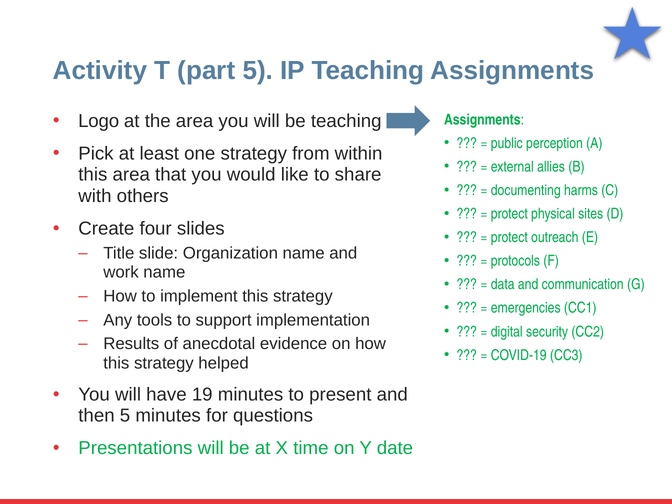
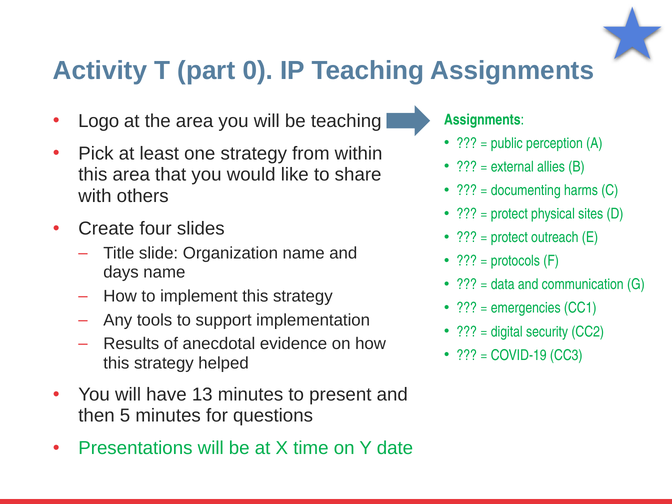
part 5: 5 -> 0 (258, 71)
work: work -> days (121, 272)
19: 19 -> 13 (202, 394)
